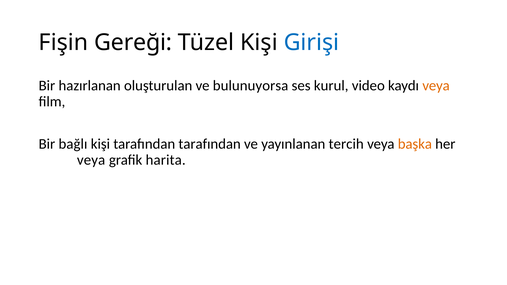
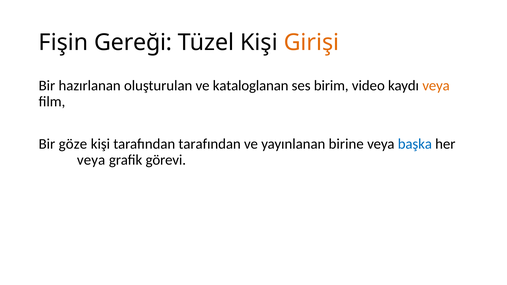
Girişi colour: blue -> orange (311, 43)
bulunuyorsa: bulunuyorsa -> kataloglanan (251, 86)
kurul: kurul -> birim (331, 86)
bağlı: bağlı -> göze (73, 144)
tercih: tercih -> birine (346, 144)
başka colour: orange -> blue (415, 144)
harita: harita -> görevi (166, 160)
